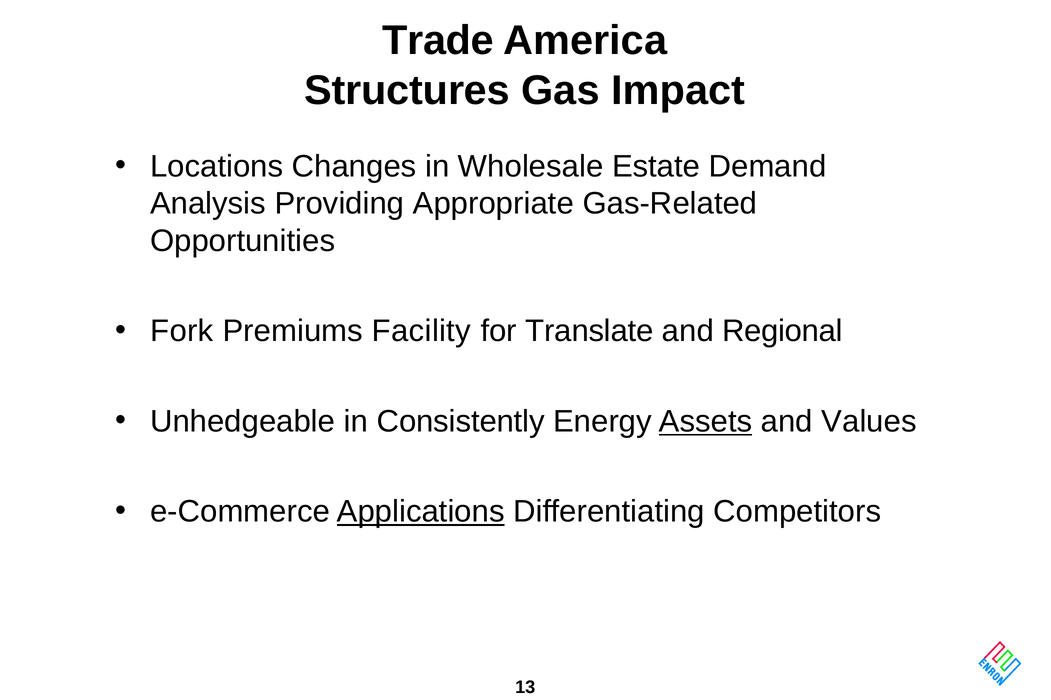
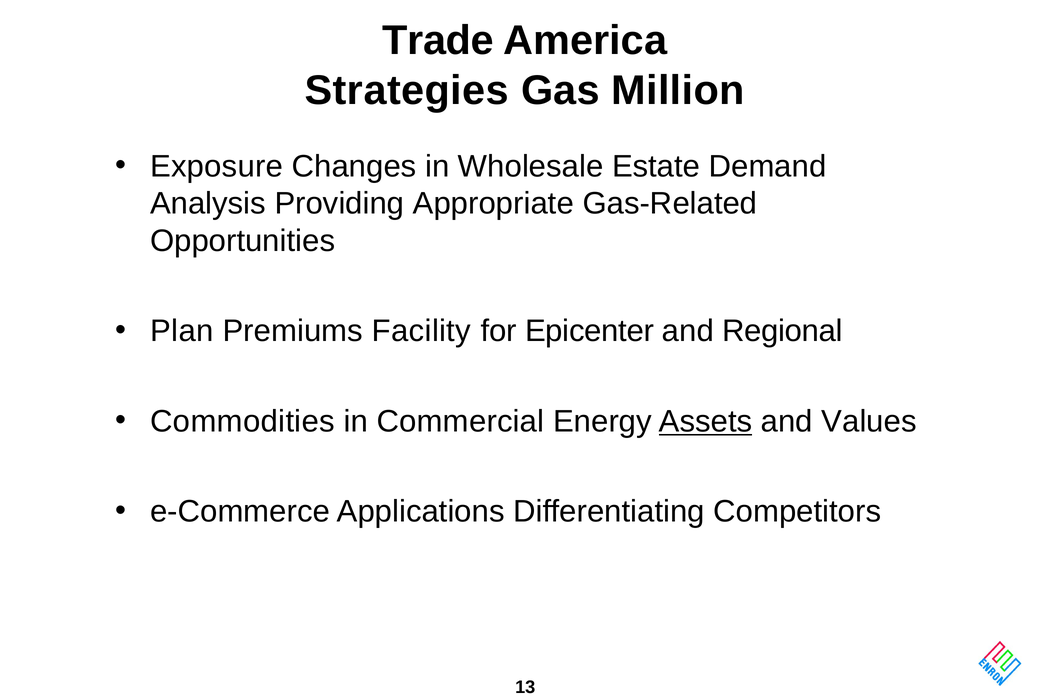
Structures: Structures -> Strategies (407, 91)
Impact: Impact -> Million (678, 91)
Locations: Locations -> Exposure (217, 166)
Fork: Fork -> Plan (182, 331)
Translate: Translate -> Epicenter (590, 331)
Unhedgeable: Unhedgeable -> Commodities (242, 422)
Consistently: Consistently -> Commercial (461, 422)
Applications underline: present -> none (421, 512)
